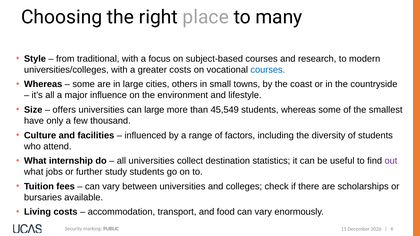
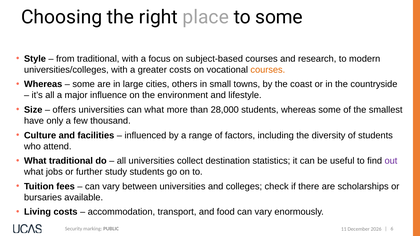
to many: many -> some (279, 17)
courses colour: blue -> orange (268, 70)
can large: large -> what (154, 110)
45,549: 45,549 -> 28,000 (225, 110)
What internship: internship -> traditional (71, 161)
